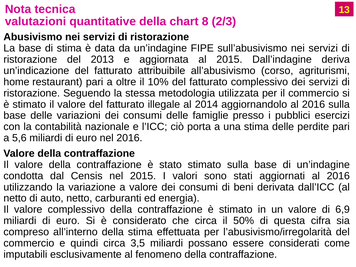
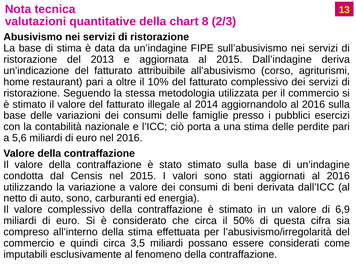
auto netto: netto -> sono (79, 198)
